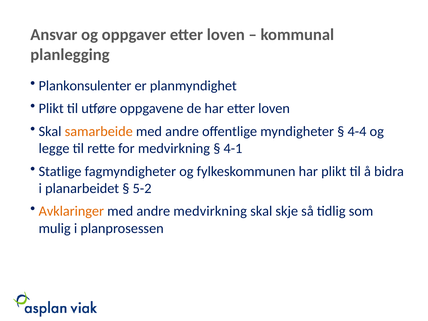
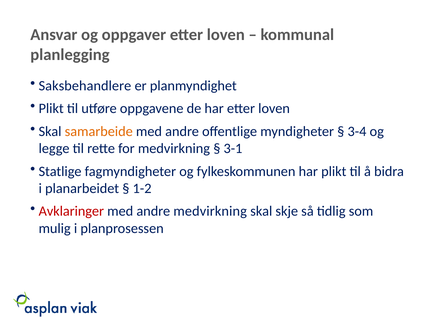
Plankonsulenter: Plankonsulenter -> Saksbehandlere (85, 86)
4-4: 4-4 -> 3-4 (357, 131)
4-1: 4-1 -> 3-1 (233, 148)
5-2: 5-2 -> 1-2 (142, 188)
Avklaringer colour: orange -> red (71, 211)
